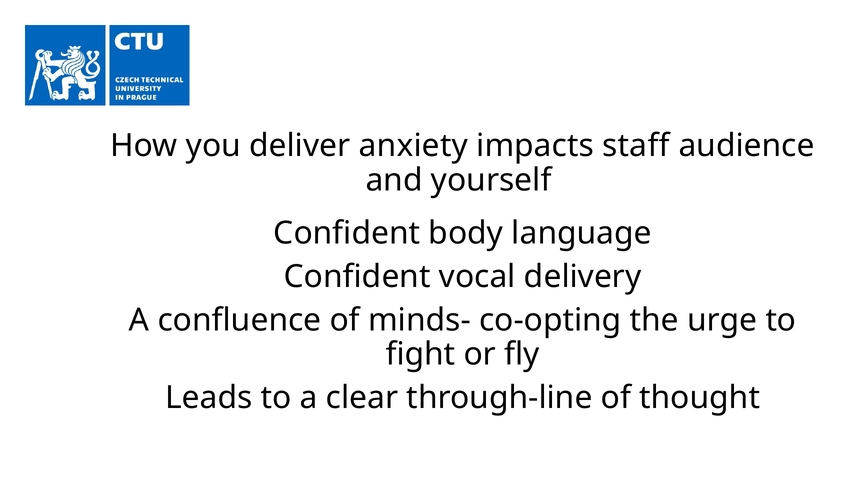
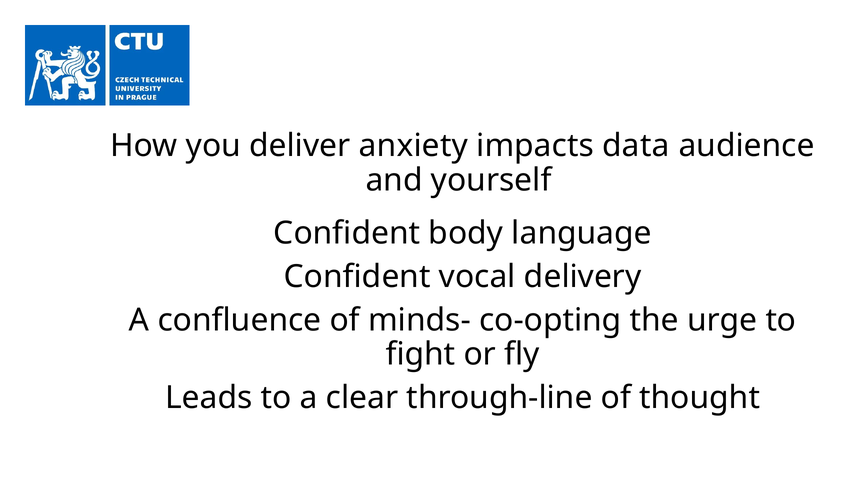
staff: staff -> data (636, 146)
